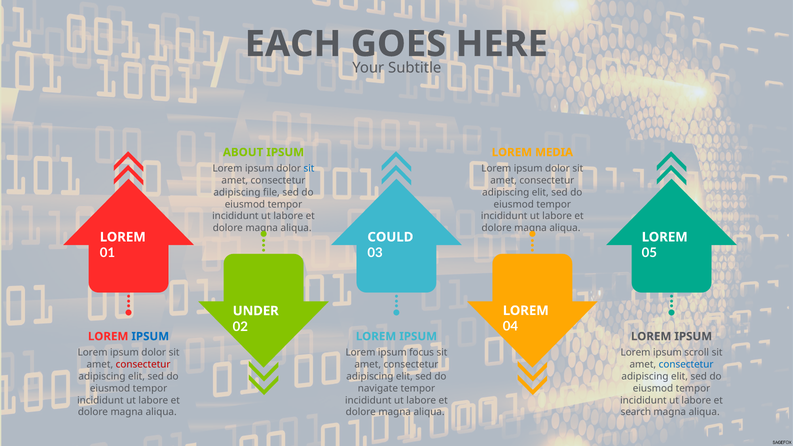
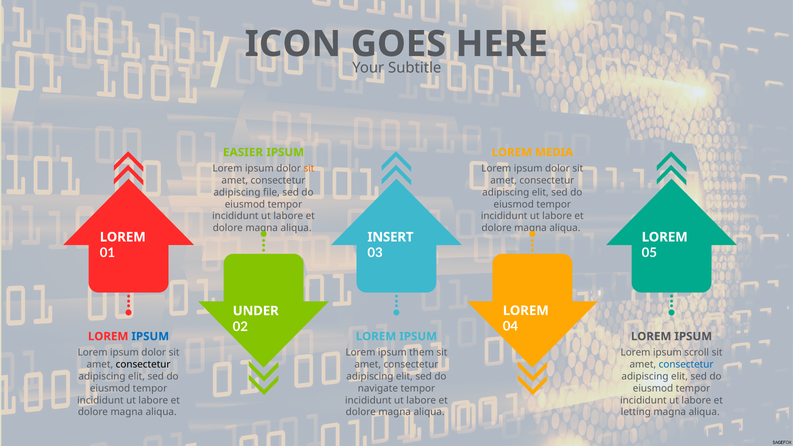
EACH: EACH -> ICON (293, 44)
ABOUT: ABOUT -> EASIER (243, 152)
sit colour: blue -> orange (309, 169)
COULD: COULD -> INSERT (390, 237)
focus: focus -> them (422, 353)
consectetur colour: red -> black (143, 365)
search: search -> letting (636, 412)
